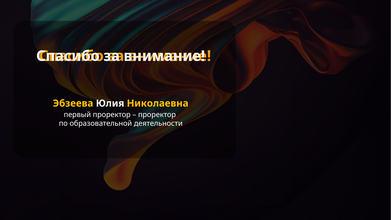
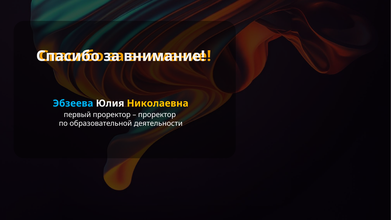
Эбзеева colour: yellow -> light blue (73, 103)
